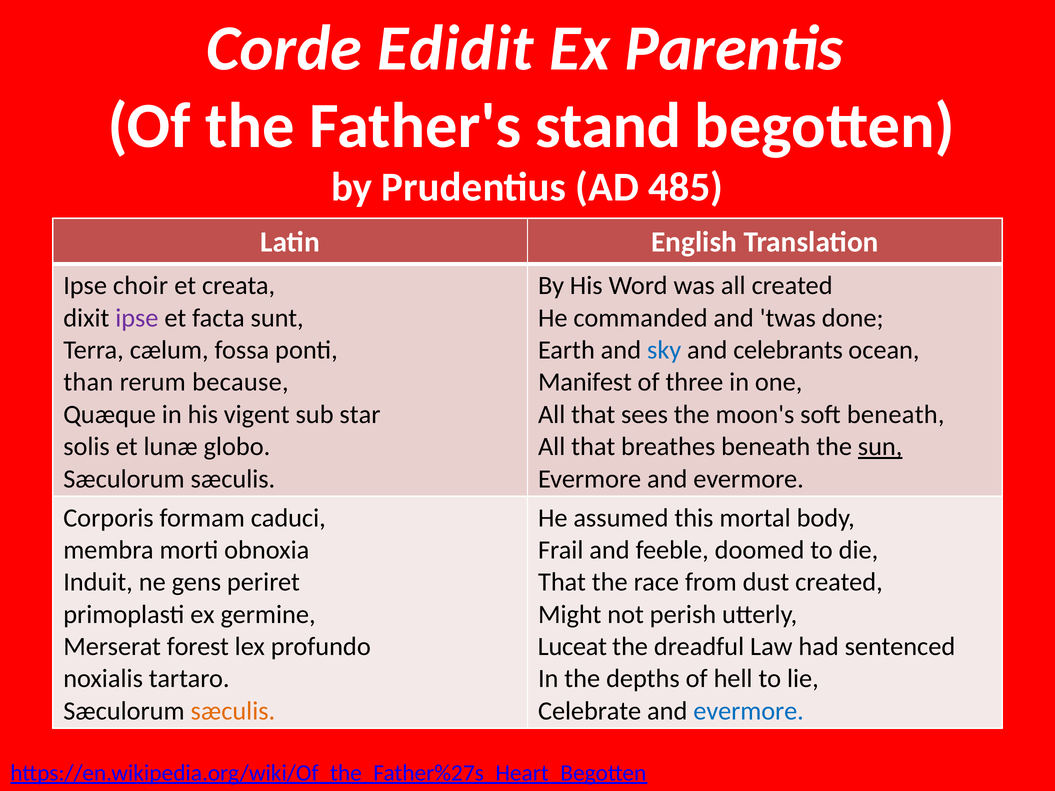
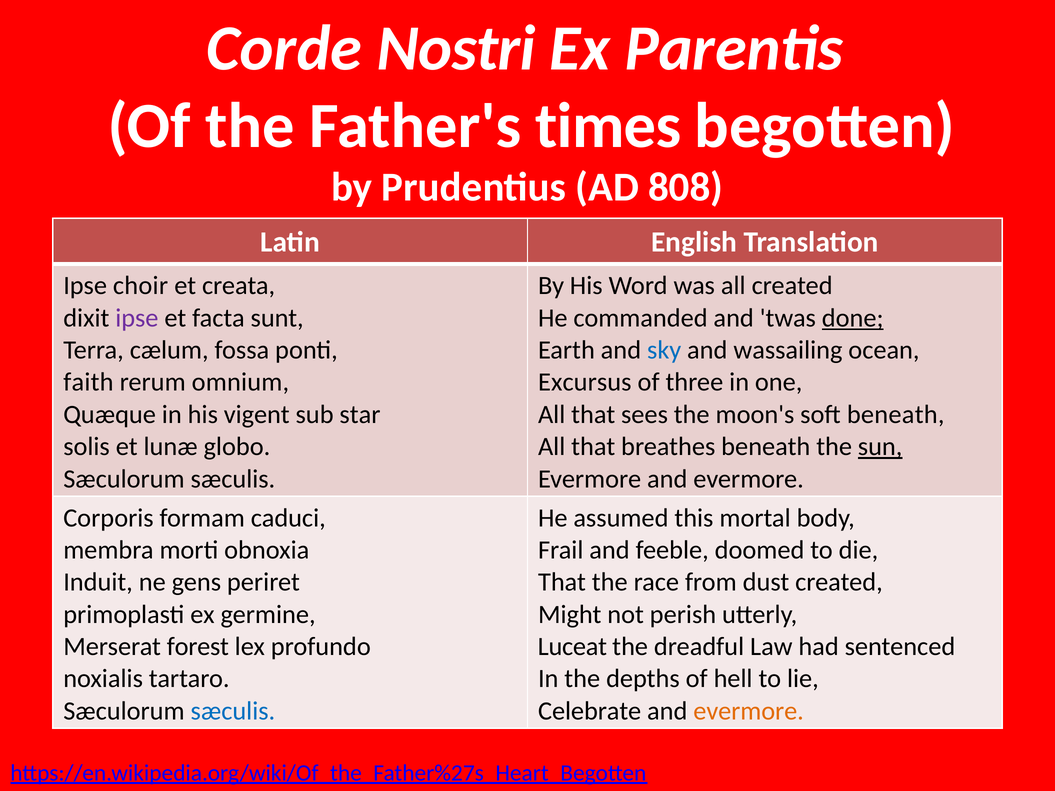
Edidit: Edidit -> Nostri (456, 48)
stand: stand -> times (608, 126)
485: 485 -> 808 (686, 187)
done underline: none -> present (853, 318)
celebrants: celebrants -> wassailing (788, 350)
than: than -> faith (88, 382)
rerum because: because -> omnium (240, 382)
Manifest: Manifest -> Excursus (585, 382)
sæculis colour: orange -> blue (233, 711)
evermore colour: blue -> orange (749, 711)
